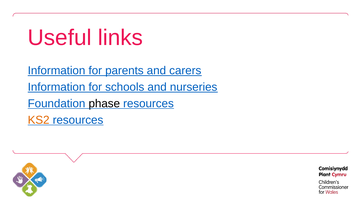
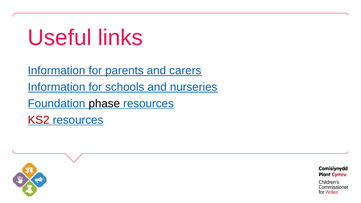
KS2 colour: orange -> red (39, 120)
